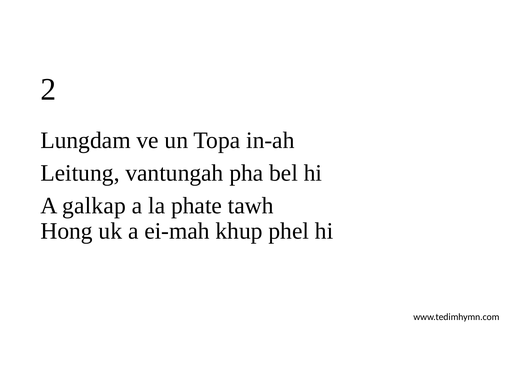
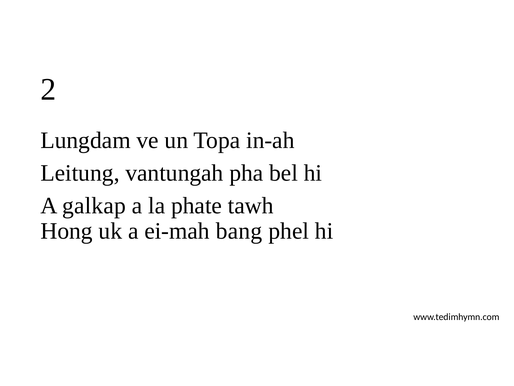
khup: khup -> bang (239, 231)
